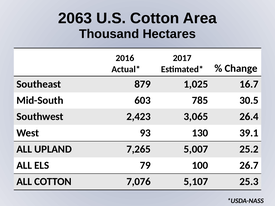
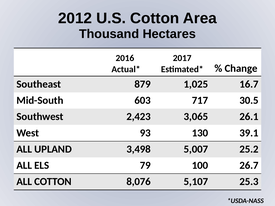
2063: 2063 -> 2012 (75, 18)
785: 785 -> 717 (200, 101)
26.4: 26.4 -> 26.1 (249, 117)
7,265: 7,265 -> 3,498 (139, 149)
7,076: 7,076 -> 8,076 (139, 182)
